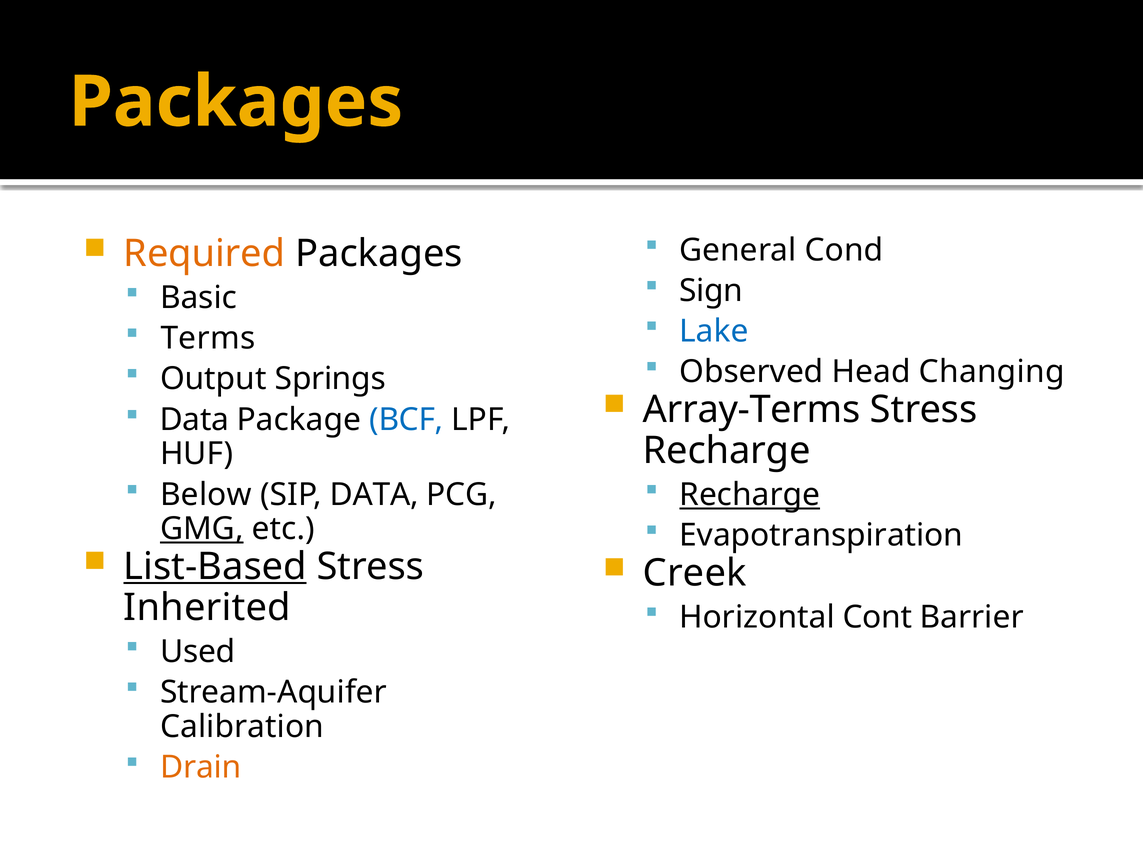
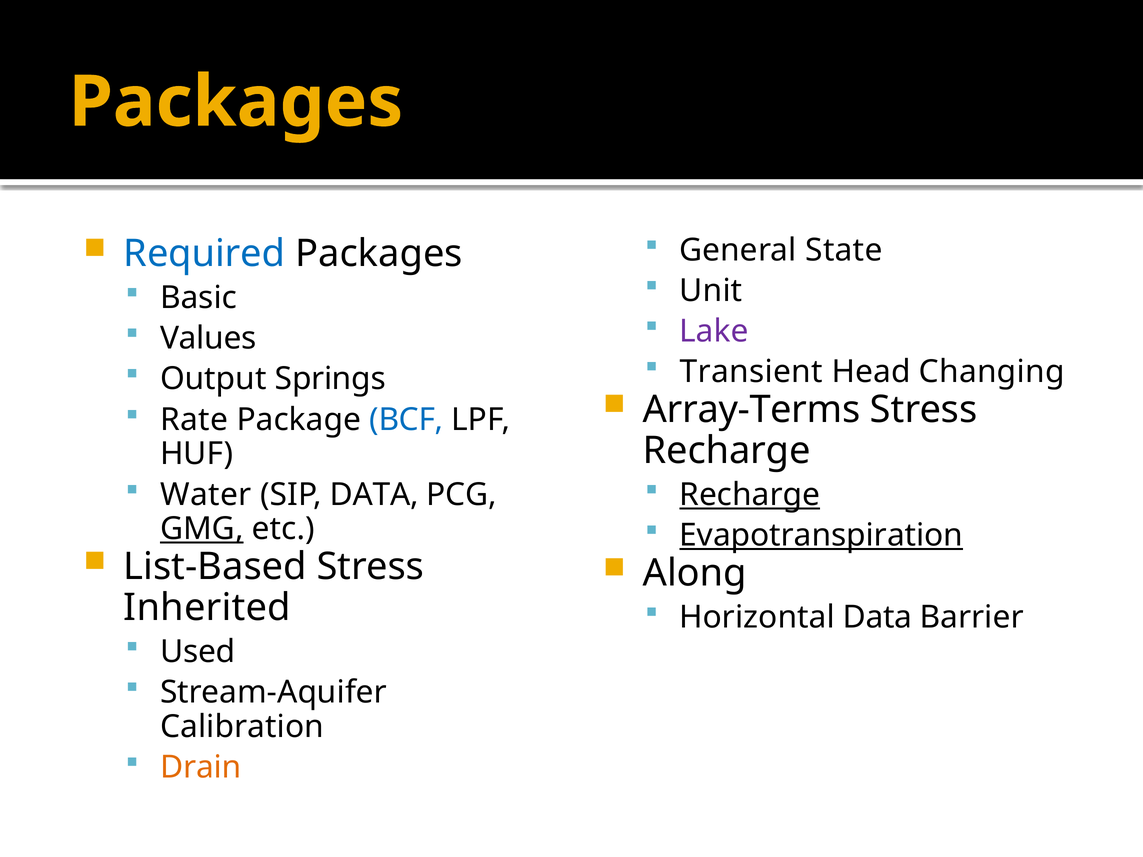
Cond: Cond -> State (844, 250)
Required colour: orange -> blue (204, 254)
Sign: Sign -> Unit (711, 291)
Lake colour: blue -> purple (714, 331)
Terms: Terms -> Values (208, 338)
Observed: Observed -> Transient (751, 372)
Data: Data -> Rate (194, 420)
Below: Below -> Water (206, 495)
Evapotranspiration underline: none -> present (821, 536)
List-Based underline: present -> none (215, 567)
Creek: Creek -> Along (695, 573)
Horizontal Cont: Cont -> Data (877, 617)
